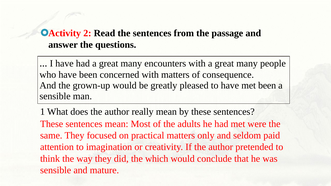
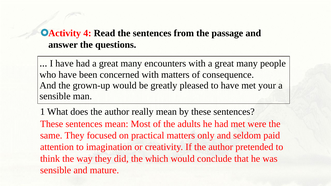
2: 2 -> 4 (87, 33)
met been: been -> your (267, 86)
